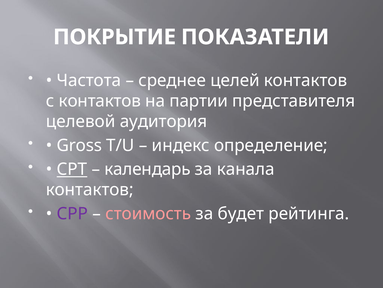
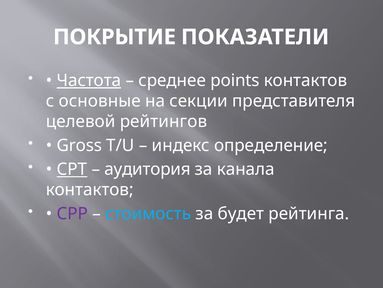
Частота underline: none -> present (89, 80)
целей: целей -> points (235, 80)
с контактов: контактов -> основные (100, 101)
партии: партии -> секции (199, 101)
аудитория: аудитория -> рейтингов (163, 121)
календарь: календарь -> аудитория (147, 169)
стоимость colour: pink -> light blue (148, 213)
